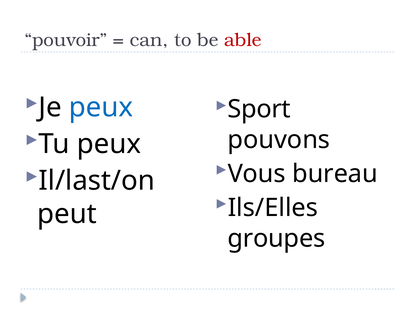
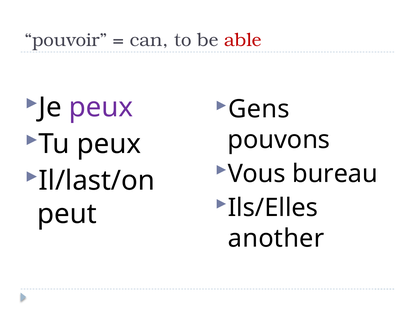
peux colour: blue -> purple (101, 107)
Sport: Sport -> Gens (259, 109)
groupes: groupes -> another (276, 238)
